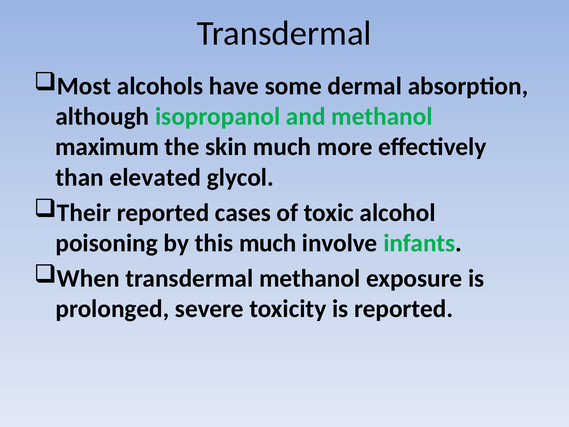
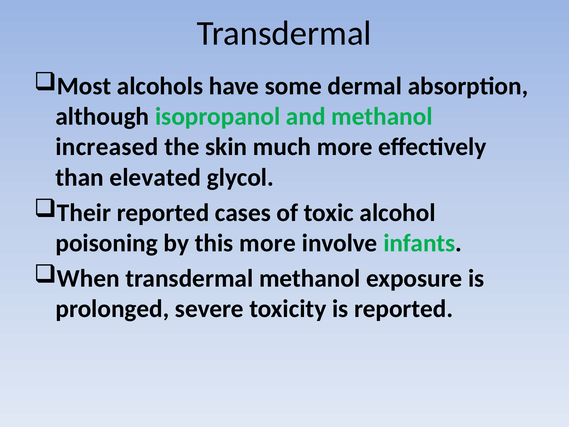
maximum: maximum -> increased (107, 147)
this much: much -> more (267, 243)
